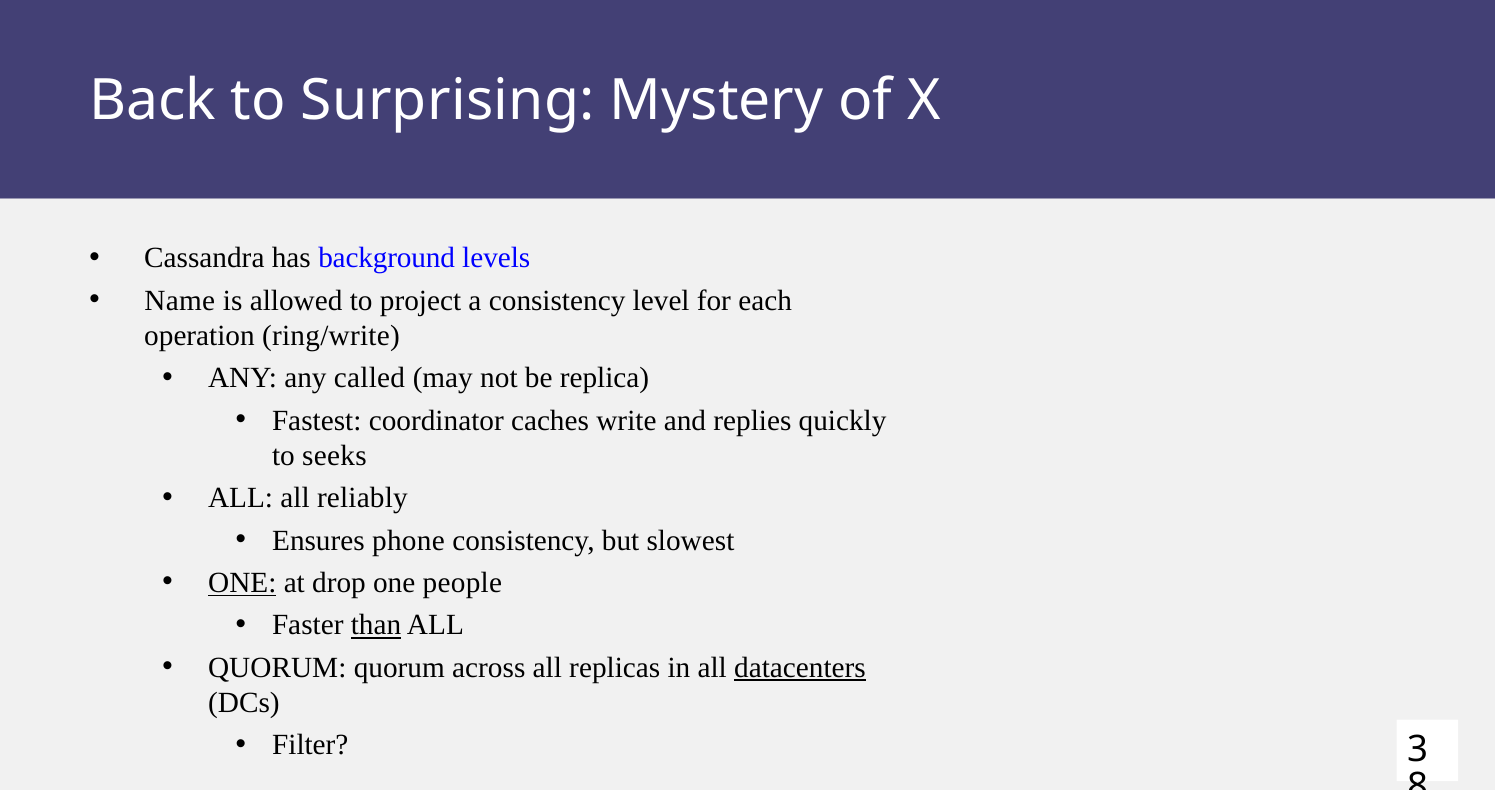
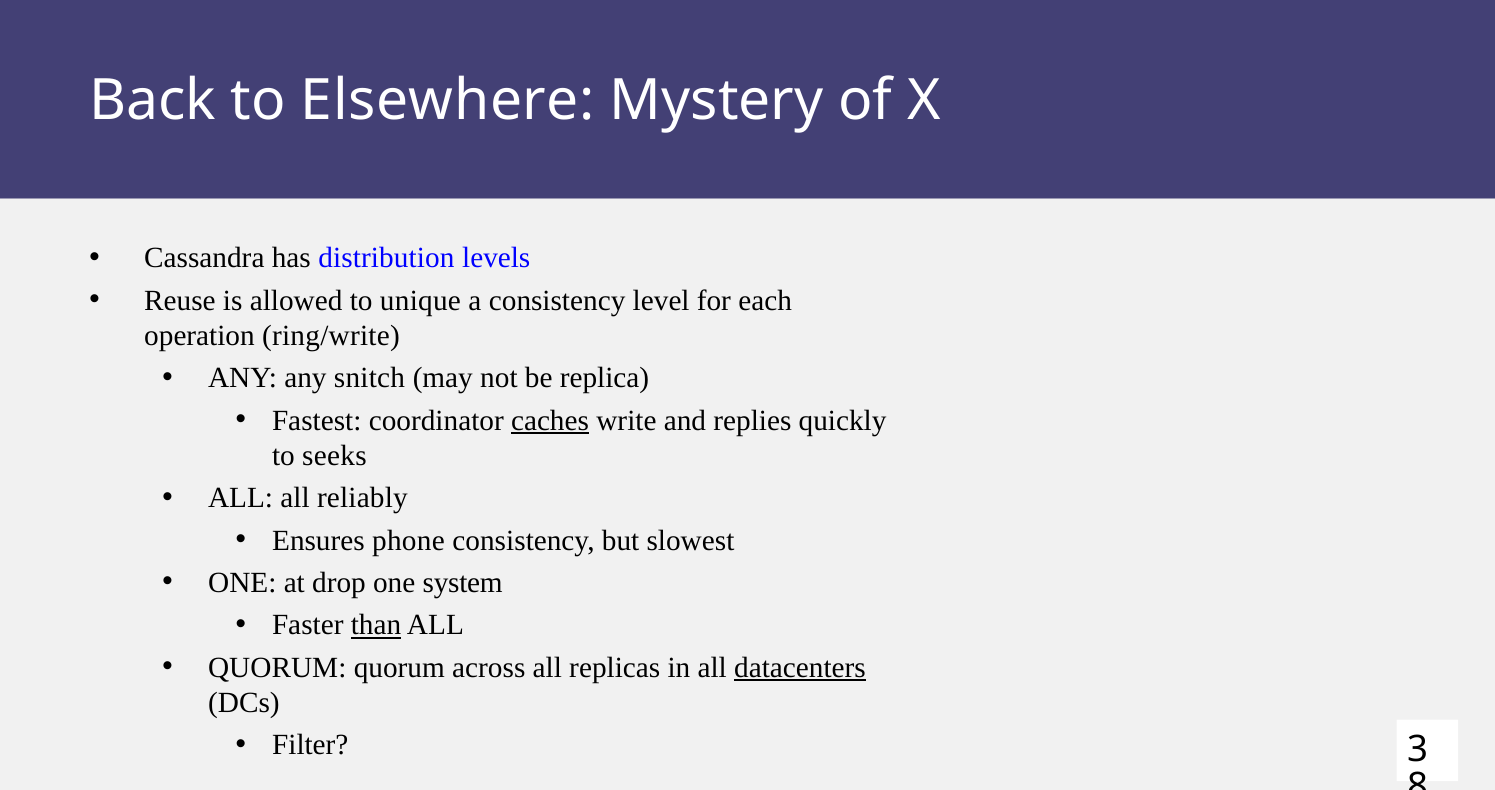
Surprising: Surprising -> Elsewhere (448, 100)
background: background -> distribution (386, 258)
Name: Name -> Reuse (180, 300)
project: project -> unique (420, 300)
called: called -> snitch (369, 378)
caches underline: none -> present (550, 420)
ONE underline: present -> none (242, 583)
people: people -> system (463, 583)
